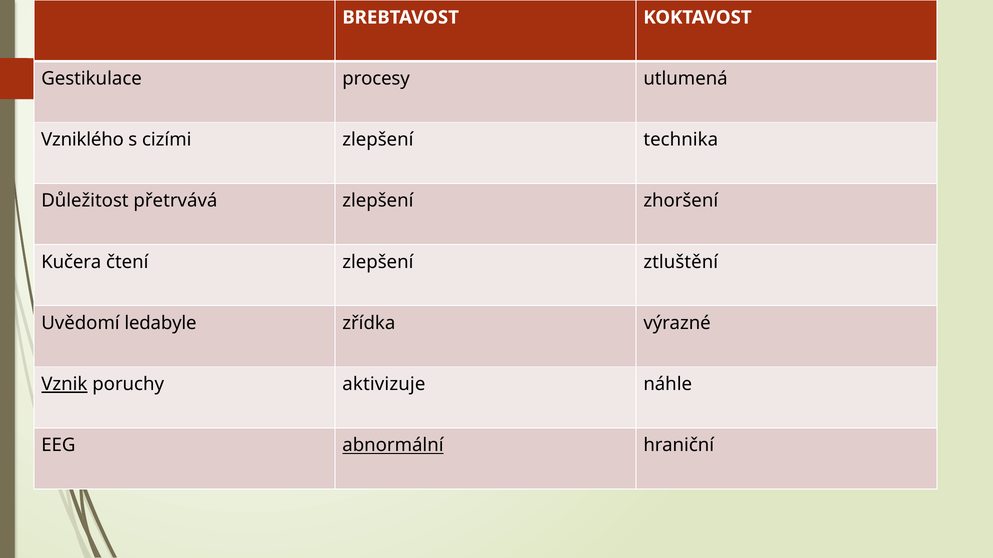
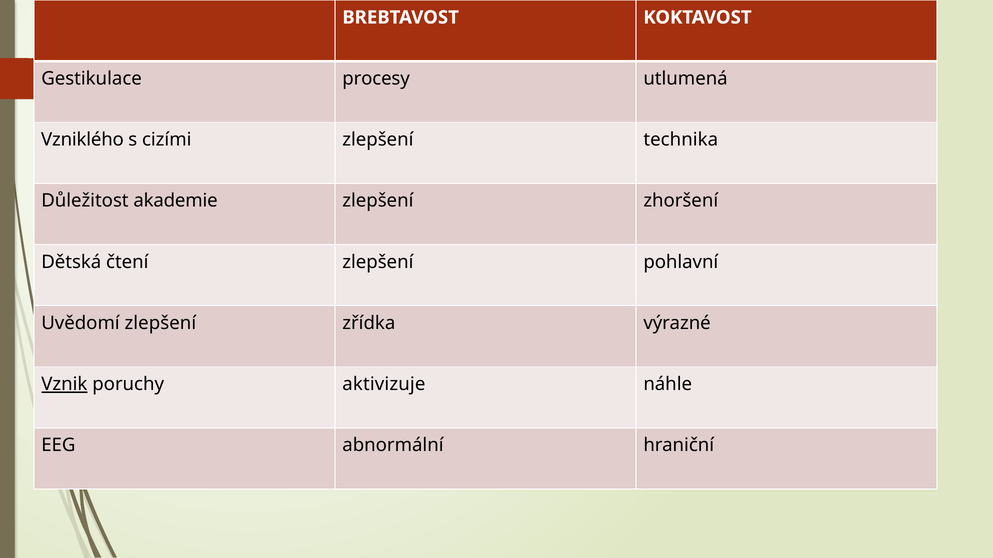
přetrvává: přetrvává -> akademie (176, 201)
Kučera: Kučera -> Dětská (71, 262)
ztluštění: ztluštění -> pohlavní (681, 262)
Uvědomí ledabyle: ledabyle -> zlepšení (160, 323)
abnormální underline: present -> none (393, 446)
